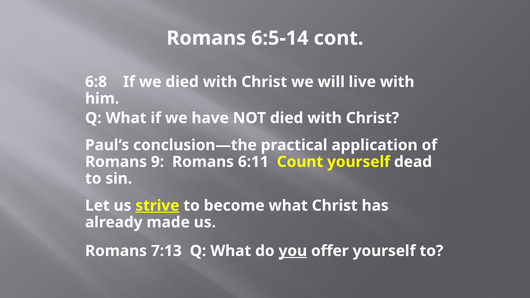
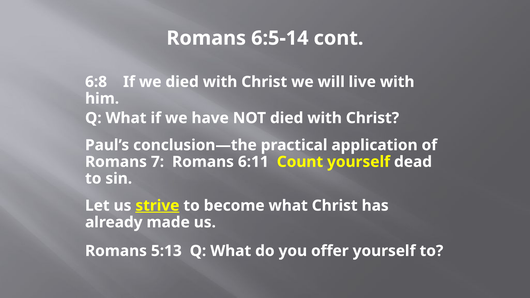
9: 9 -> 7 (158, 162)
7:13: 7:13 -> 5:13 (166, 251)
you underline: present -> none (293, 251)
